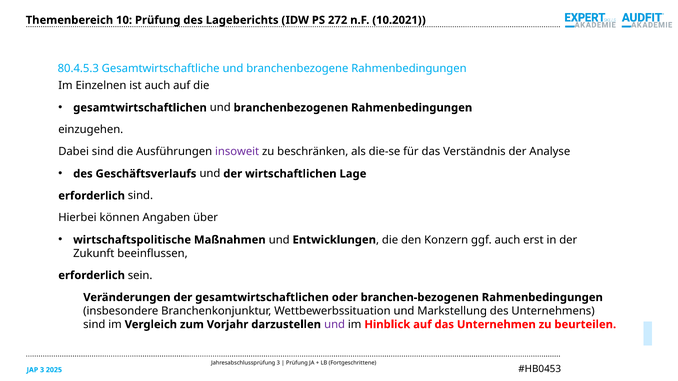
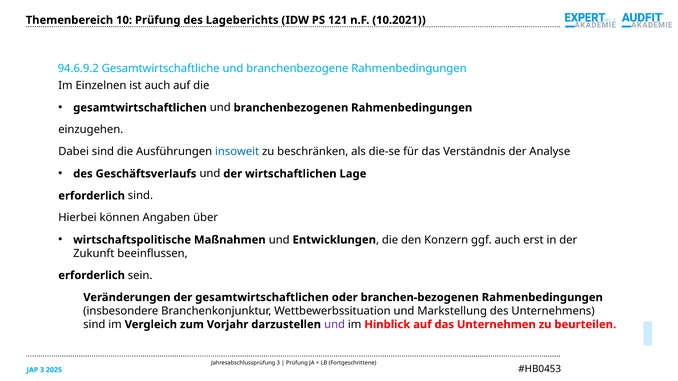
272: 272 -> 121 (338, 20)
80.4.5.3: 80.4.5.3 -> 94.6.9.2 (78, 68)
insoweit colour: purple -> blue (237, 152)
